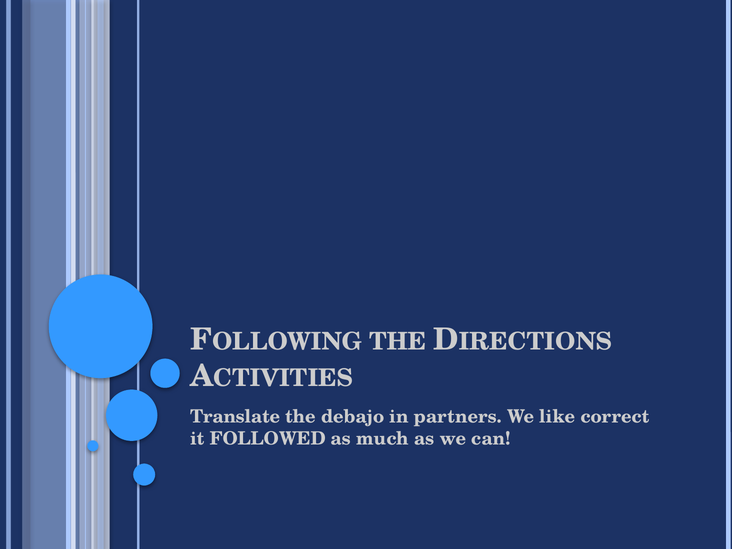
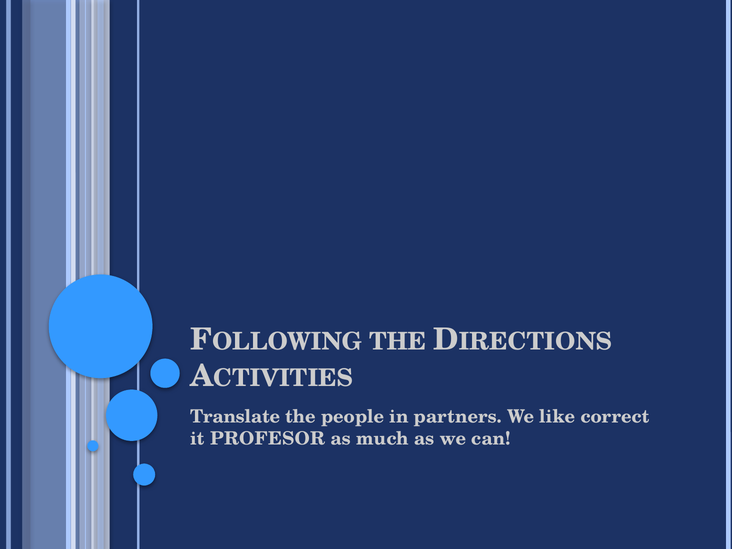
debajo: debajo -> people (353, 417)
FOLLOWED: FOLLOWED -> PROFESOR (268, 439)
